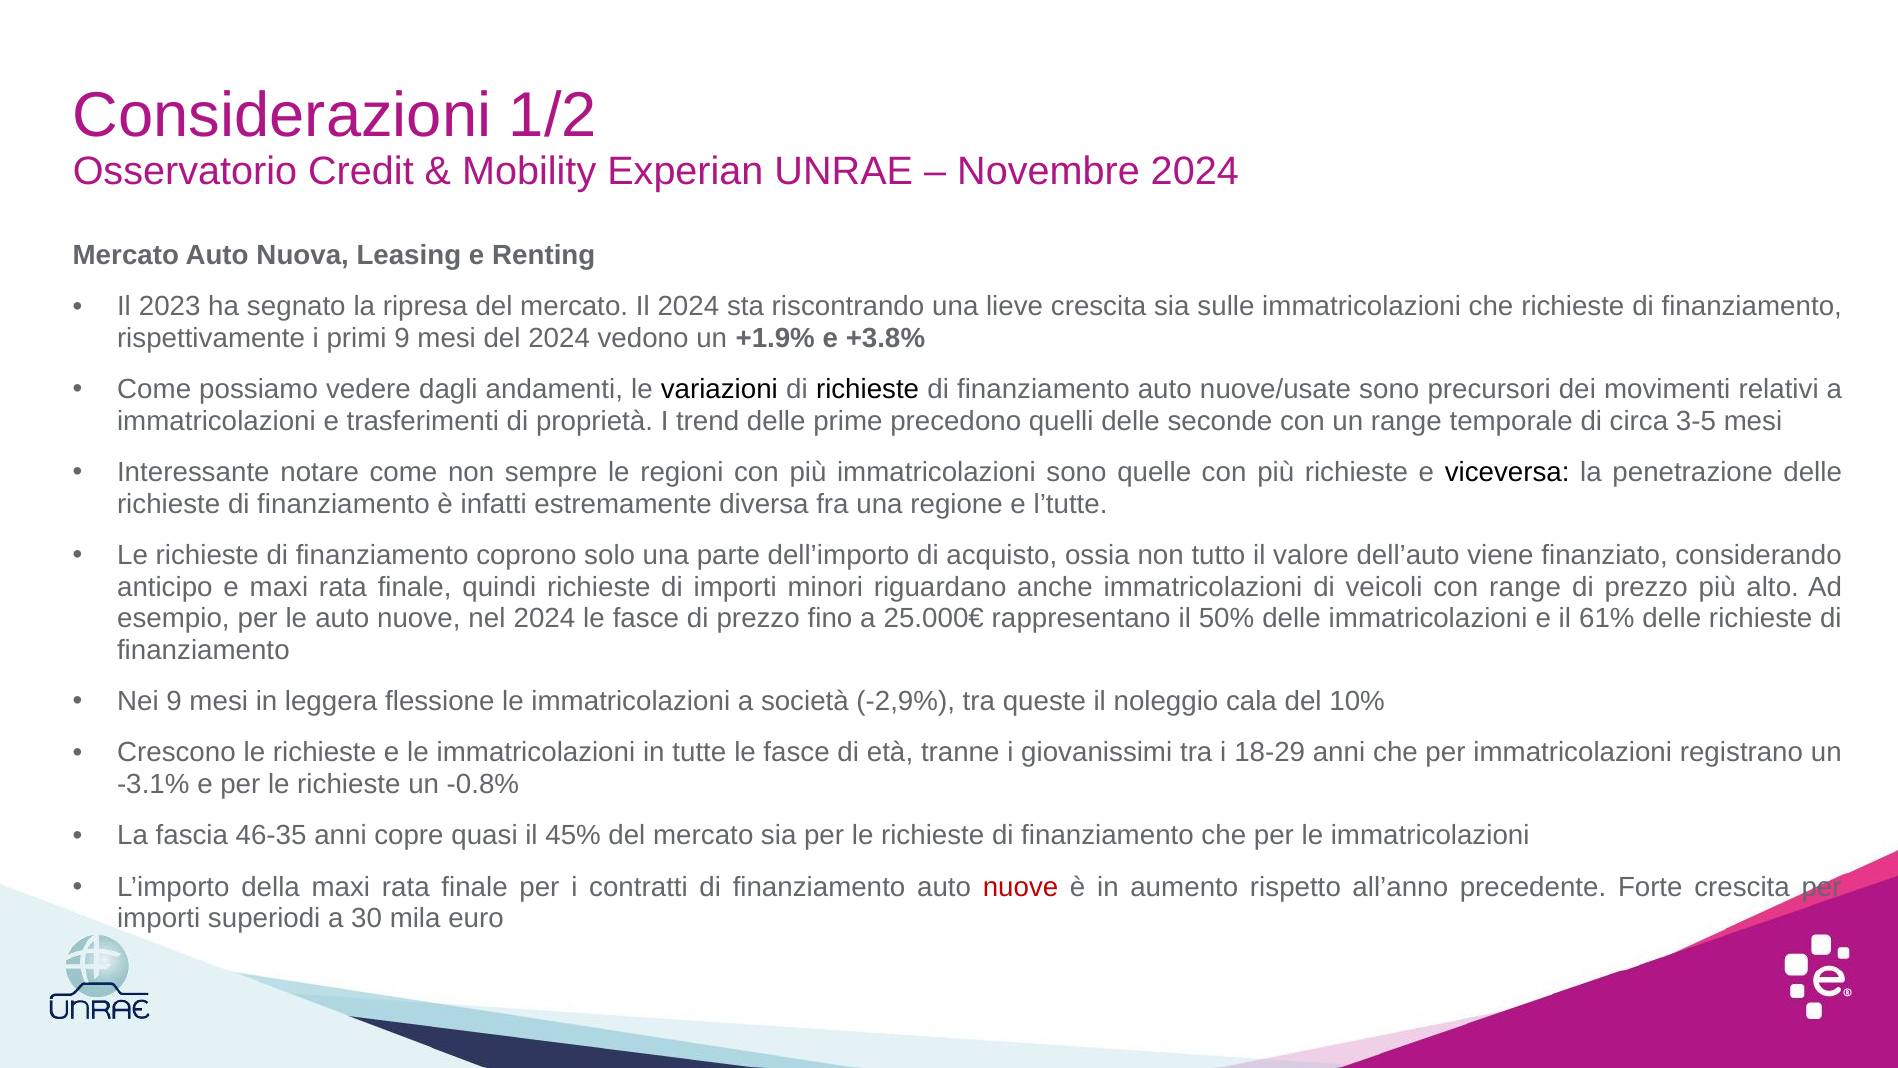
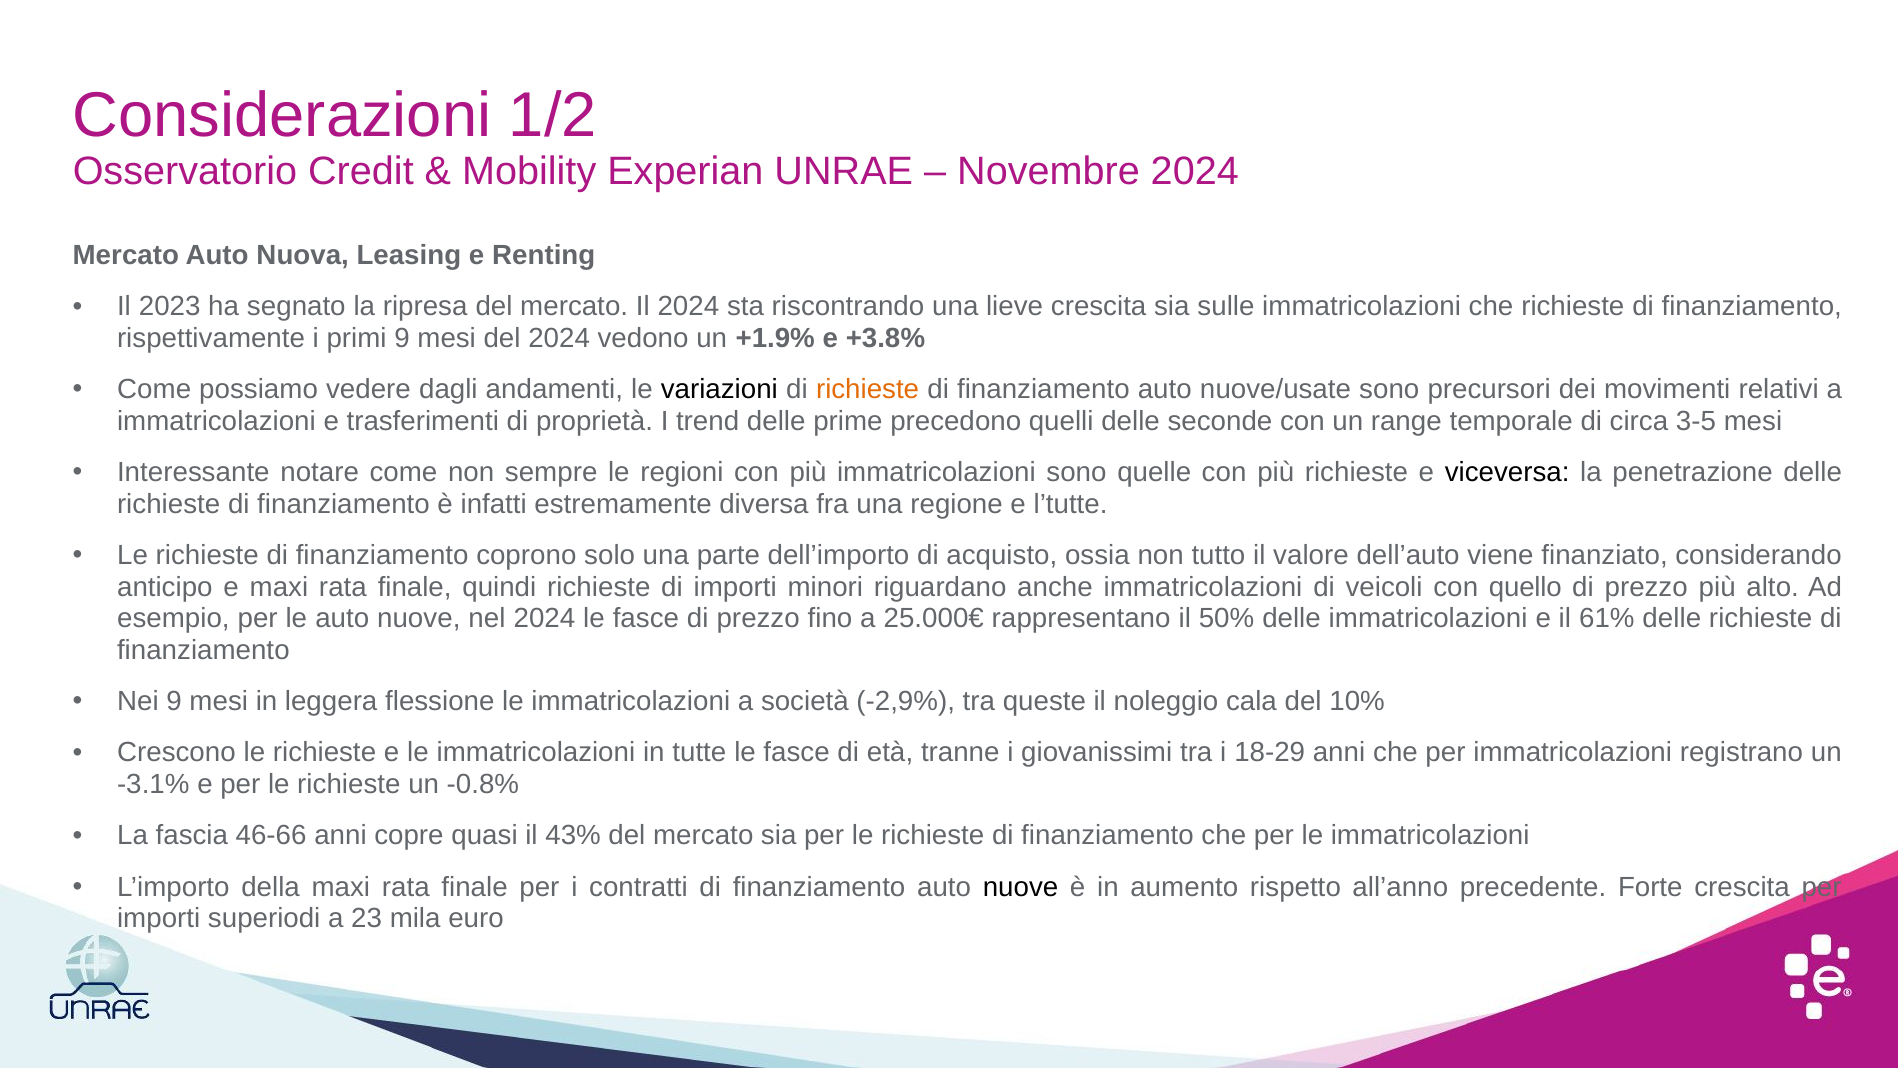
richieste colour: black -> orange (868, 389)
con range: range -> quello (1525, 587)
46-35: 46-35 -> 46-66 (271, 835)
45%: 45% -> 43% (573, 835)
nuove colour: red -> black (1021, 887)
30: 30 -> 23 (367, 918)
